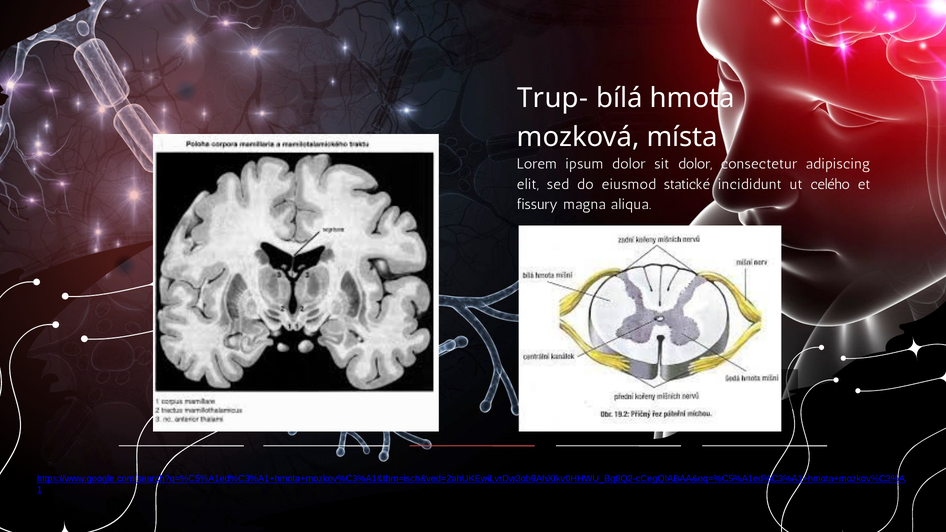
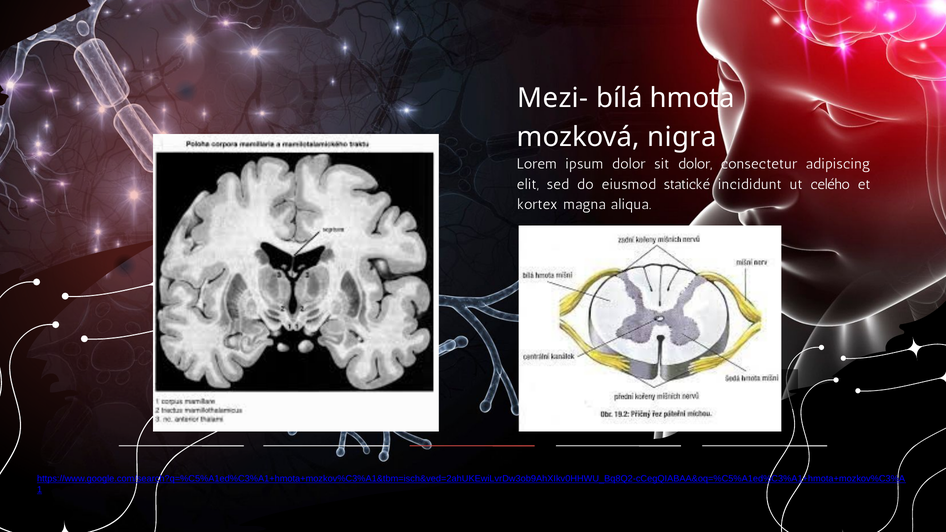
Trup-: Trup- -> Mezi- (553, 98)
místa: místa -> nigra (682, 137)
fissury: fissury -> kortex (537, 205)
